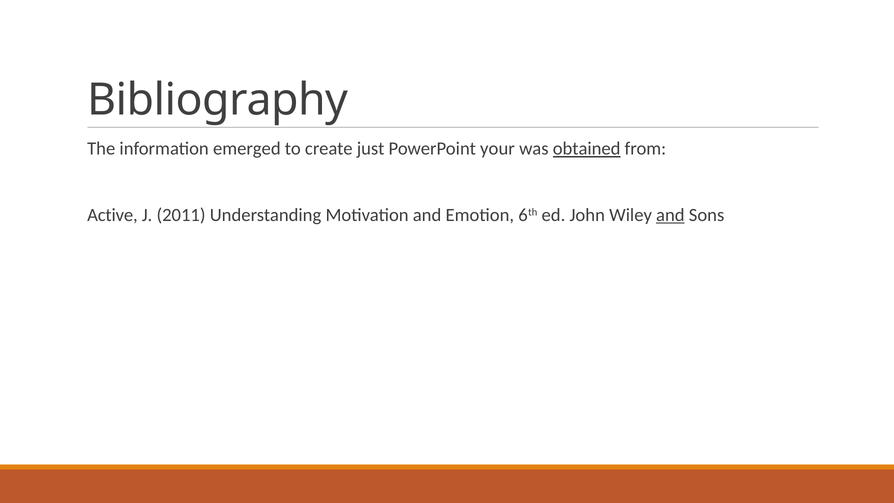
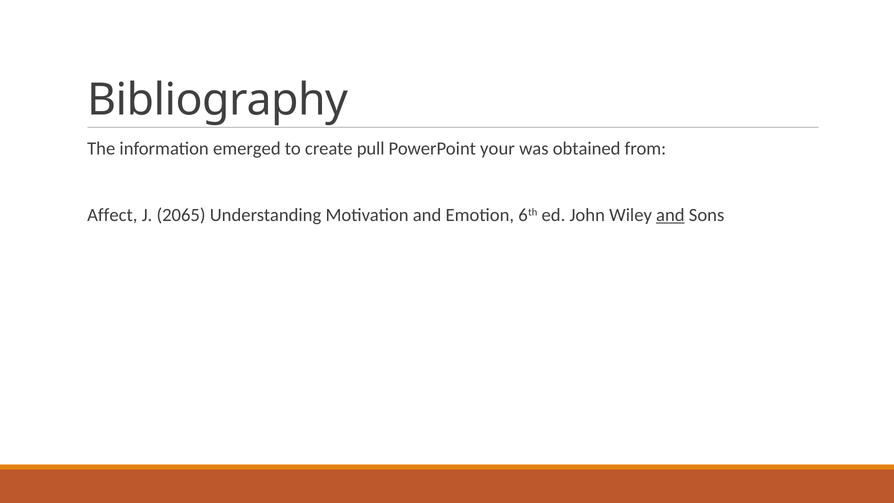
just: just -> pull (371, 149)
obtained underline: present -> none (587, 149)
Active: Active -> Affect (112, 215)
2011: 2011 -> 2065 (181, 215)
